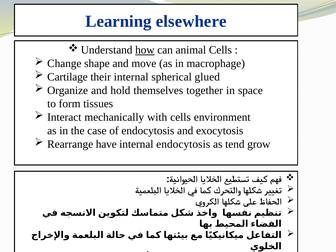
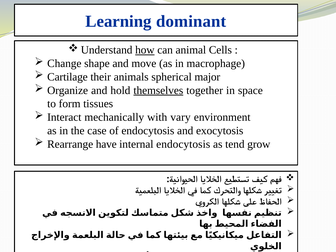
elsewhere: elsewhere -> dominant (191, 21)
their internal: internal -> animals (131, 77)
glued: glued -> major (207, 77)
themselves underline: none -> present (158, 90)
with cells: cells -> vary (180, 117)
